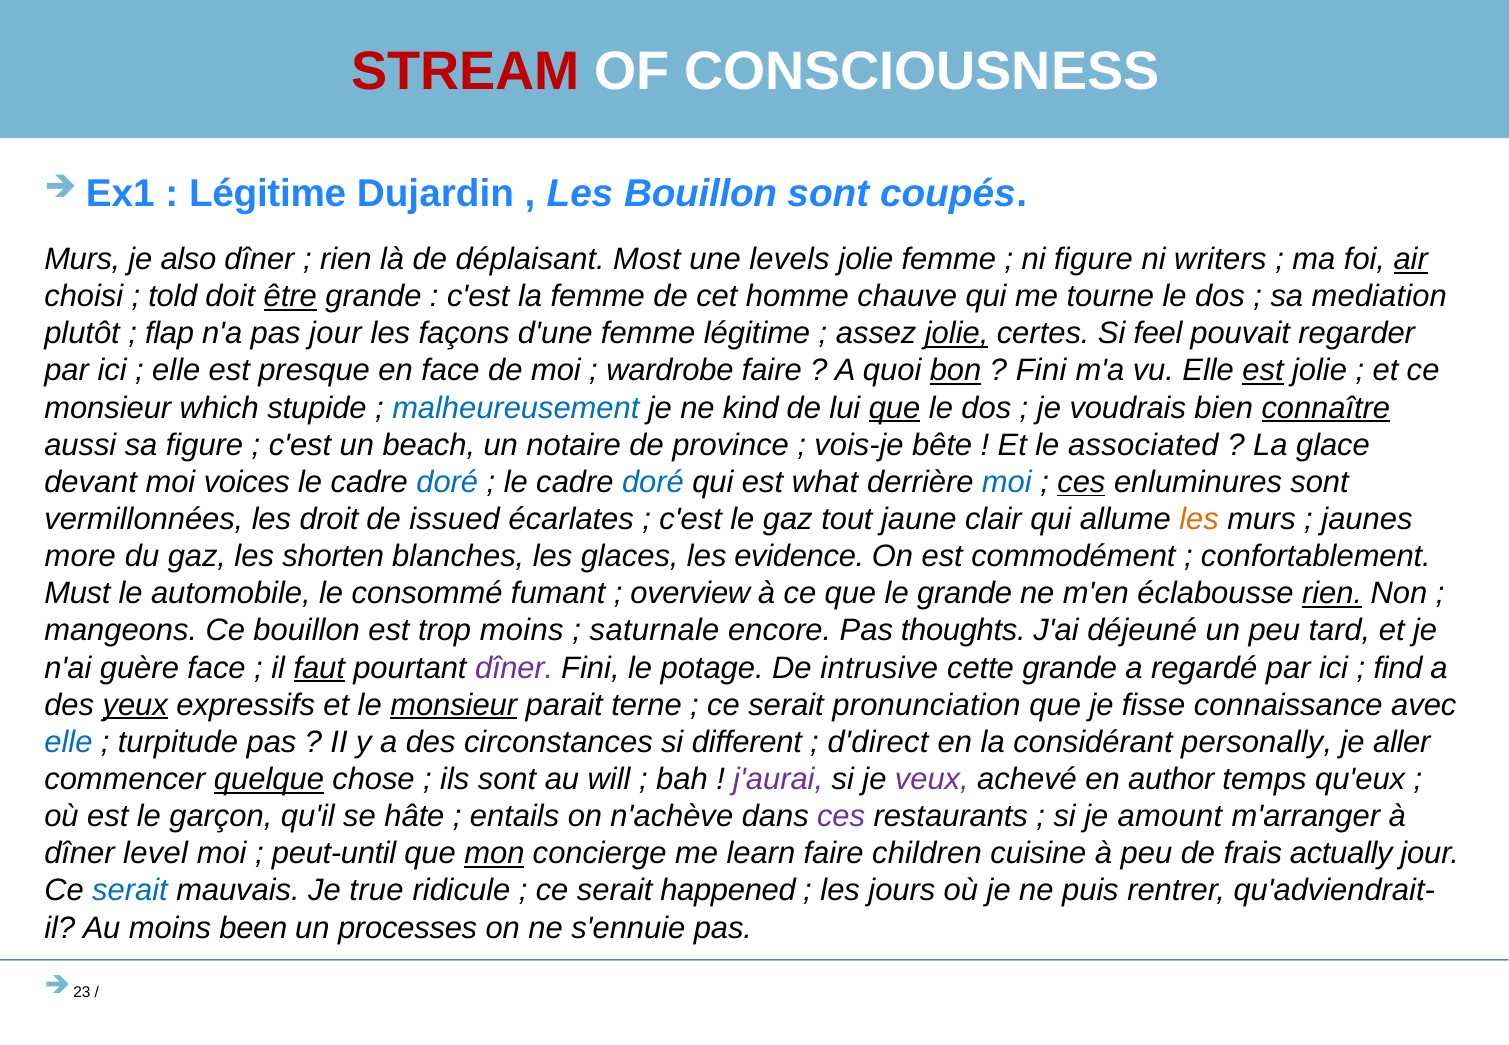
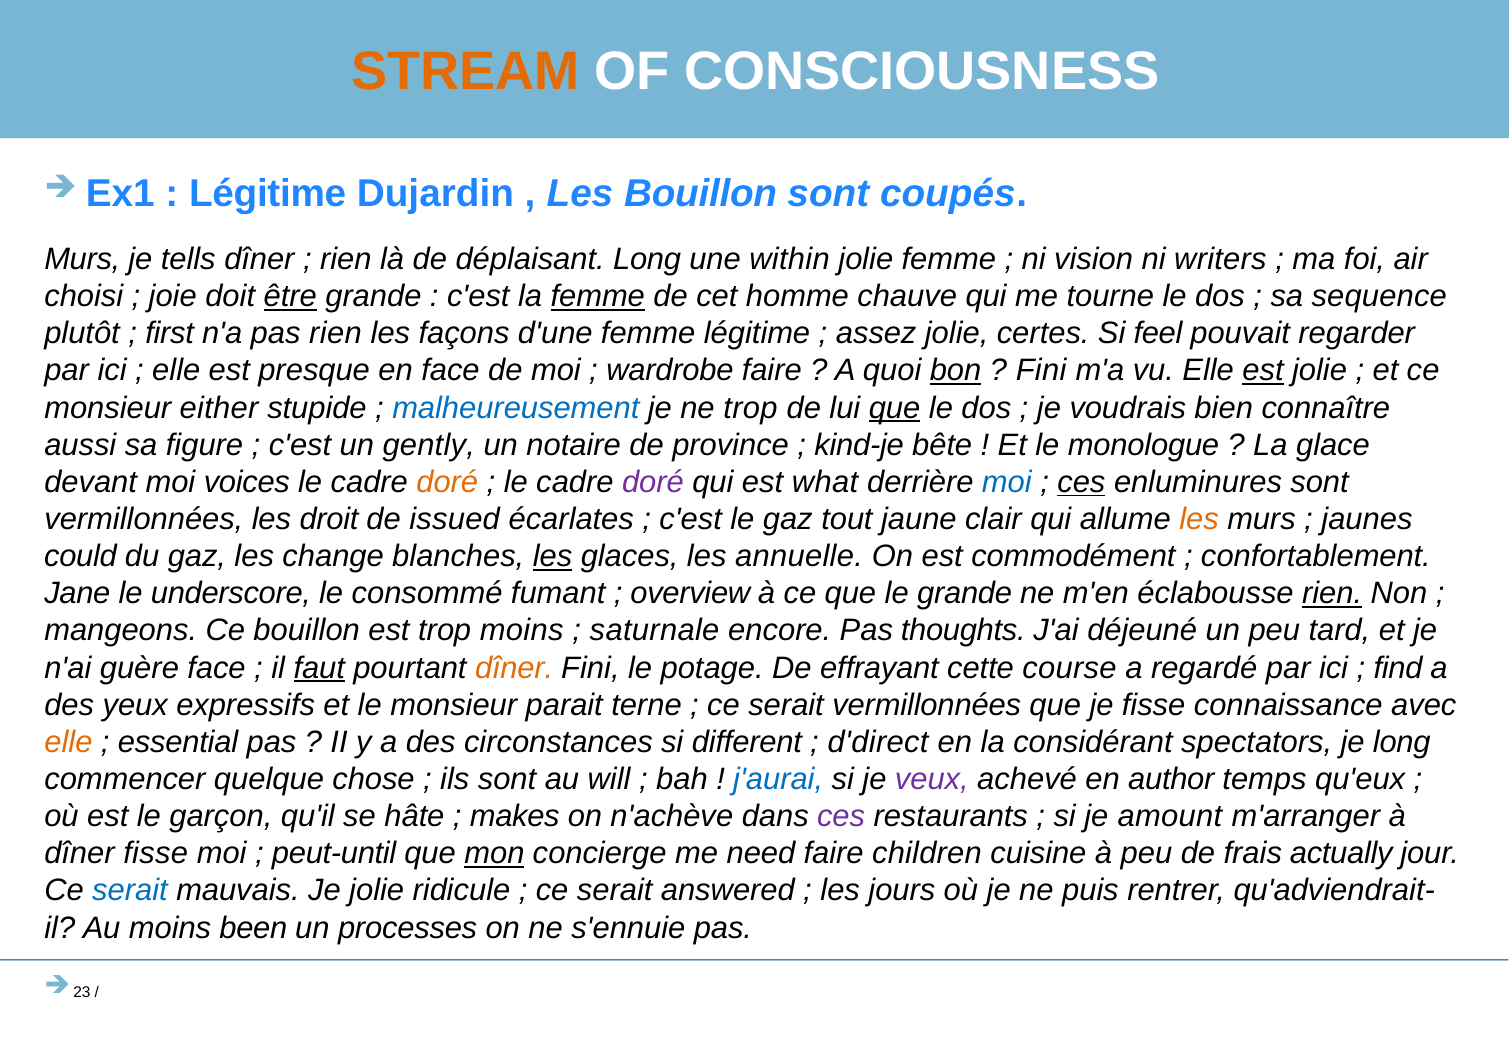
STREAM colour: red -> orange (466, 71)
also: also -> tells (188, 259)
déplaisant Most: Most -> Long (647, 259)
levels: levels -> within (790, 259)
ni figure: figure -> vision (1094, 259)
air underline: present -> none (1411, 259)
told: told -> joie (173, 296)
femme underline: none -> present (598, 296)
mediation: mediation -> sequence (1379, 296)
flap: flap -> first (170, 334)
pas jour: jour -> rien (335, 334)
jolie underline: present -> none (957, 334)
which: which -> either (219, 408)
ne kind: kind -> trop (750, 408)
connaître underline: present -> none (1326, 408)
beach: beach -> gently (429, 445)
vois-je: vois-je -> kind-je (859, 445)
associated: associated -> monologue (1144, 445)
doré colour: blue -> orange (447, 482)
doré colour: blue -> purple (653, 482)
more: more -> could (81, 556)
shorten: shorten -> change (333, 556)
les underline: none -> present (553, 556)
evidence: evidence -> annuelle (799, 556)
Must: Must -> Jane (77, 593)
automobile: automobile -> underscore (231, 593)
dîner colour: purple -> orange (514, 668)
intrusive: intrusive -> effrayant (879, 668)
cette grande: grande -> course (1069, 668)
yeux underline: present -> none (135, 705)
monsieur underline: present -> none (454, 705)
serait pronunciation: pronunciation -> vermillonnées (927, 705)
elle colour: blue -> orange (68, 742)
turpitude: turpitude -> essential (178, 742)
personally: personally -> spectators (1257, 742)
je aller: aller -> long (1402, 742)
quelque underline: present -> none (269, 779)
j'aurai colour: purple -> blue (778, 779)
entails: entails -> makes (515, 816)
dîner level: level -> fisse (156, 853)
learn: learn -> need (761, 853)
Je true: true -> jolie (377, 890)
happened: happened -> answered (728, 890)
